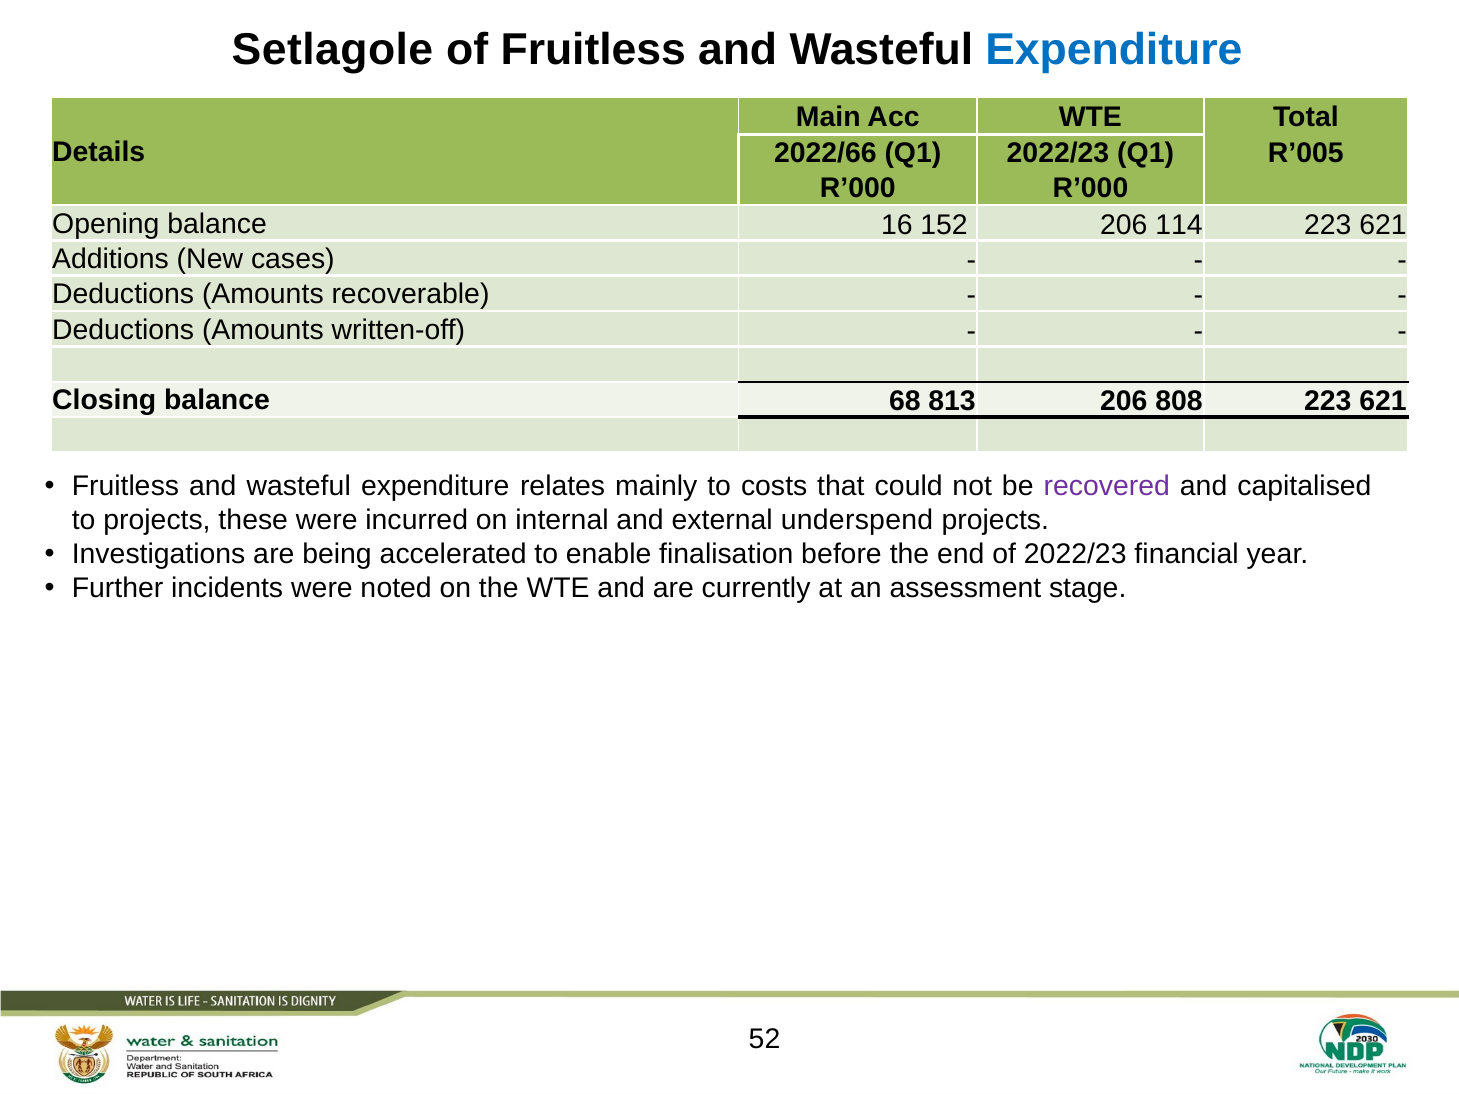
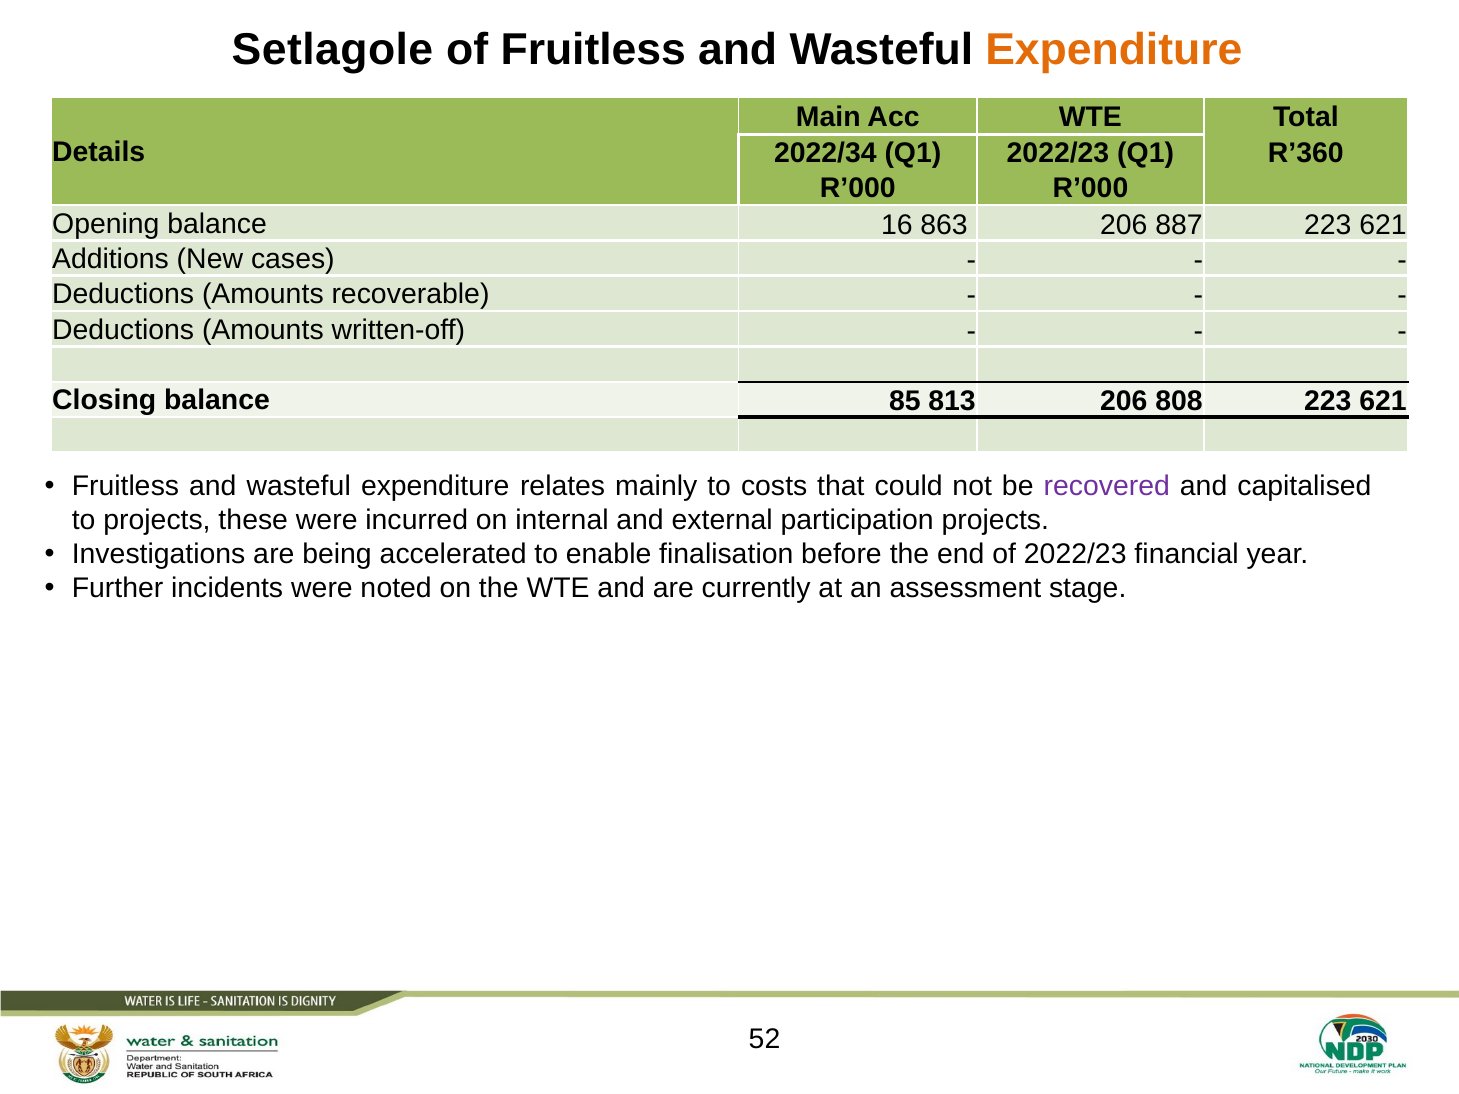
Expenditure colour: blue -> orange (1114, 50)
2022/66: 2022/66 -> 2022/34 (825, 153)
R’005: R’005 -> R’360 (1306, 153)
152: 152 -> 863 (944, 225)
114: 114 -> 887 (1179, 225)
68: 68 -> 85 (905, 402)
underspend: underspend -> participation (857, 521)
